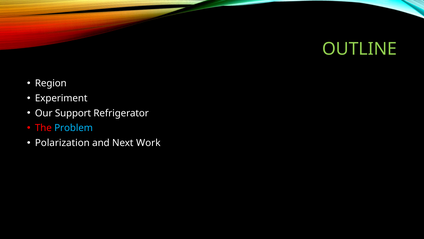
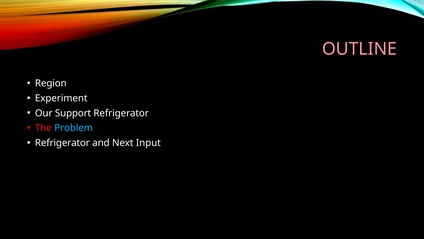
OUTLINE colour: light green -> pink (359, 49)
Polarization: Polarization -> Refrigerator (62, 143)
Work: Work -> Input (148, 143)
